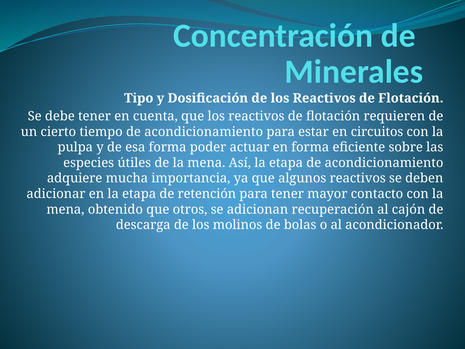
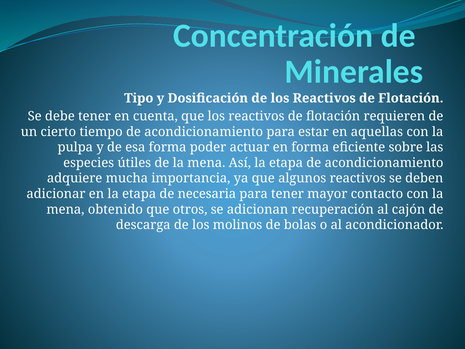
circuitos: circuitos -> aquellas (377, 132)
retención: retención -> necesaria (207, 194)
